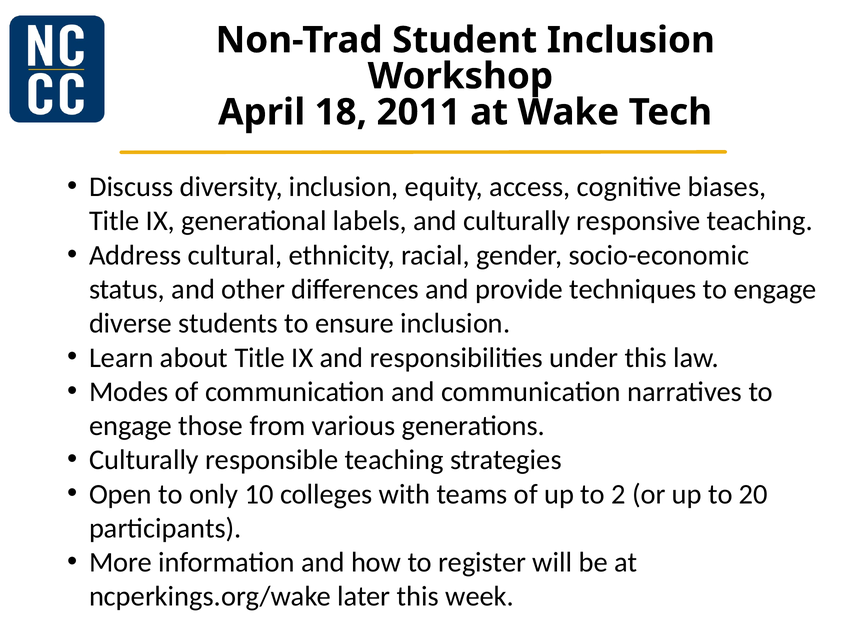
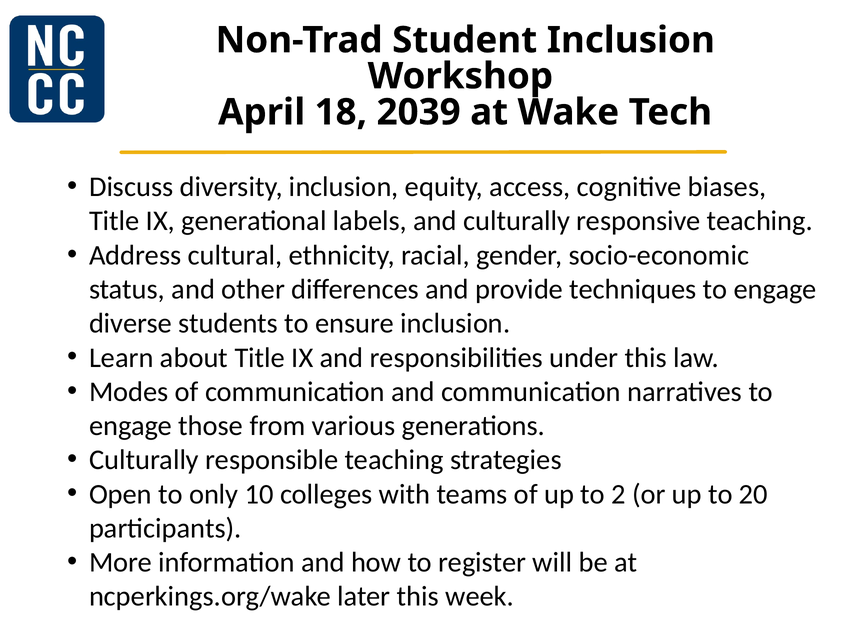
2011: 2011 -> 2039 (419, 112)
